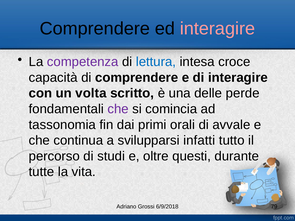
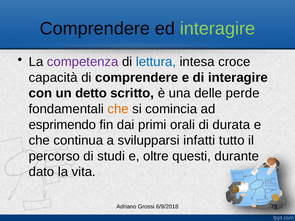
interagire colour: pink -> light green (218, 29)
volta: volta -> detto (91, 93)
che colour: purple -> orange (118, 109)
tassonomia: tassonomia -> esprimendo (62, 125)
avvale: avvale -> durata (231, 125)
tutte: tutte -> dato (42, 172)
